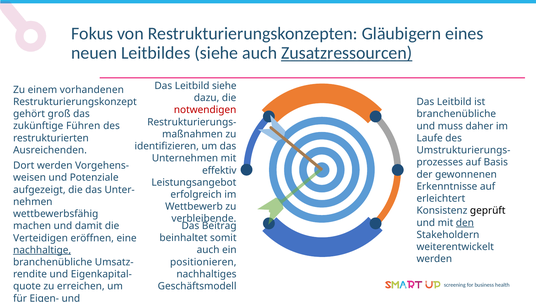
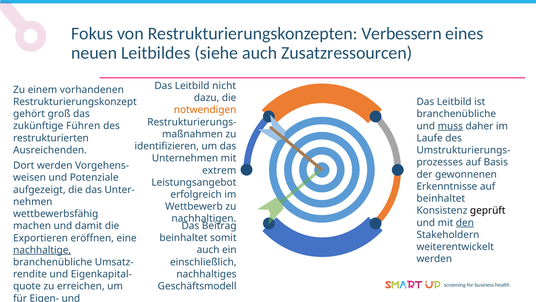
Gläubigern: Gläubigern -> Verbessern (402, 34)
Zusatzressourcen underline: present -> none (347, 53)
Leitbild siehe: siehe -> nicht (224, 86)
notwendigen colour: red -> orange (205, 110)
muss underline: none -> present (450, 126)
effektiv: effektiv -> extrem (219, 170)
erleichtert: erleichtert -> beinhaltet (441, 198)
verbleibende: verbleibende -> nachhaltigen (204, 218)
Verteidigen: Verteidigen -> Exportieren (41, 238)
positionieren: positionieren -> einschließlich (203, 262)
